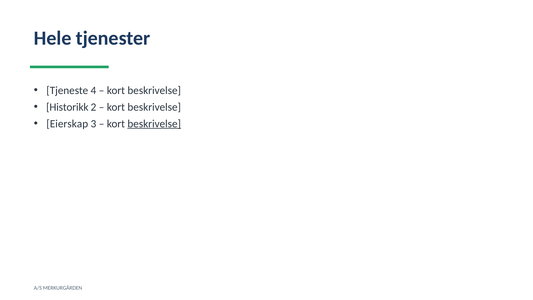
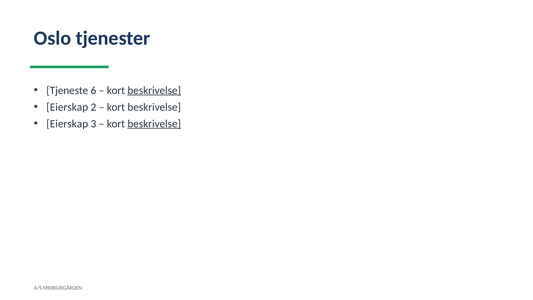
Hele: Hele -> Oslo (53, 38)
4: 4 -> 6 (93, 90)
beskrivelse underline: none -> present (154, 90)
Historikk: Historikk -> Eierskap (67, 107)
